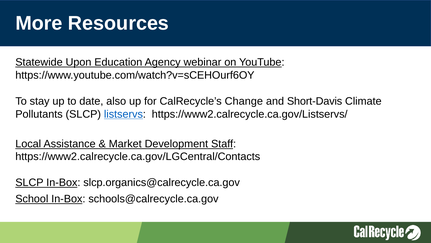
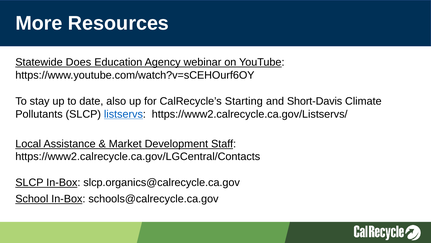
Upon: Upon -> Does (78, 62)
Change: Change -> Starting (244, 101)
